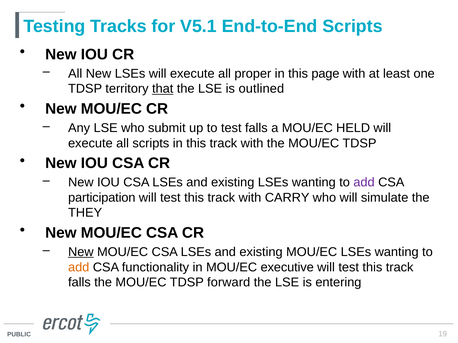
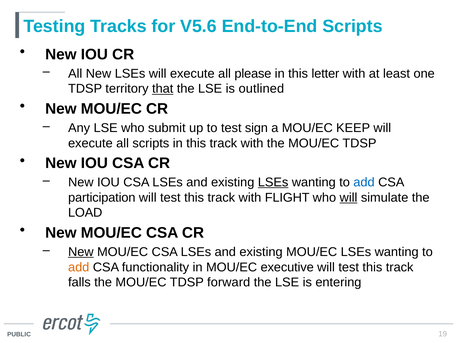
V5.1: V5.1 -> V5.6 (199, 26)
proper: proper -> please (253, 74)
page: page -> letter (325, 74)
test falls: falls -> sign (256, 128)
HELD: HELD -> KEEP (353, 128)
LSEs underline: none -> present (273, 183)
add colour: purple -> blue (364, 183)
CARRY: CARRY -> FLIGHT (287, 198)
will underline: none -> present (348, 198)
THEY: THEY -> LOAD (85, 213)
